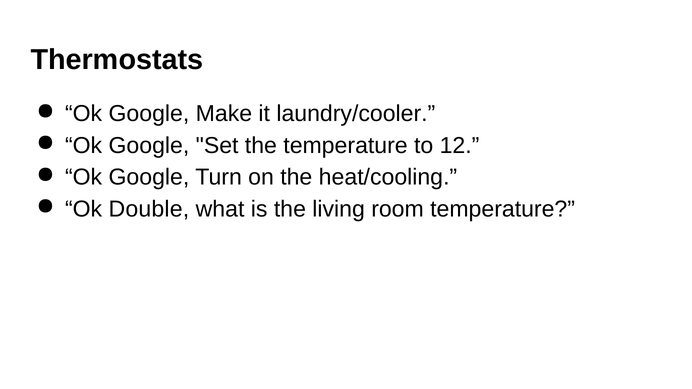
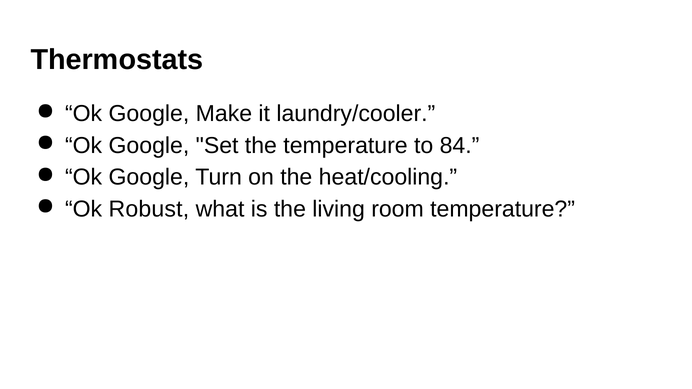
12: 12 -> 84 (460, 146)
Double: Double -> Robust (149, 209)
